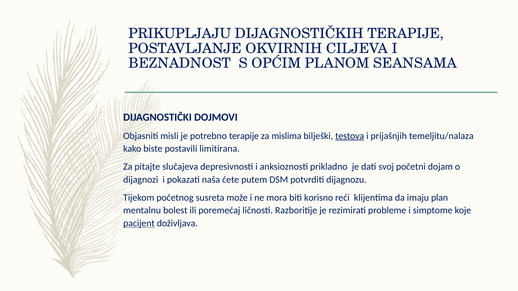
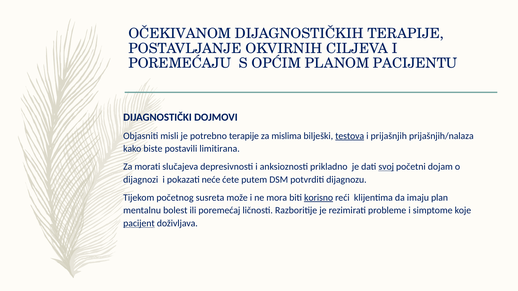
PRIKUPLJAJU: PRIKUPLJAJU -> OČEKIVANOM (180, 33)
BEZNADNOST: BEZNADNOST -> POREMEĆAJU (180, 63)
SEANSAMA: SEANSAMA -> PACIJENTU (415, 63)
temeljitu/nalaza: temeljitu/nalaza -> prijašnjih/nalaza (441, 136)
pitajte: pitajte -> morati (147, 167)
svoj underline: none -> present (386, 167)
naša: naša -> neće (211, 180)
korisno underline: none -> present (319, 198)
